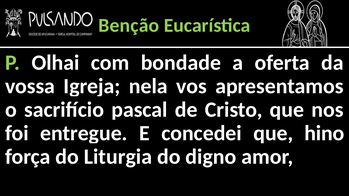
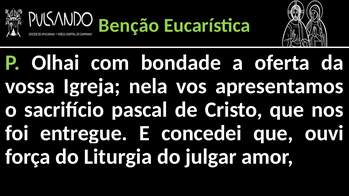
hino: hino -> ouvi (324, 133)
digno: digno -> julgar (211, 157)
